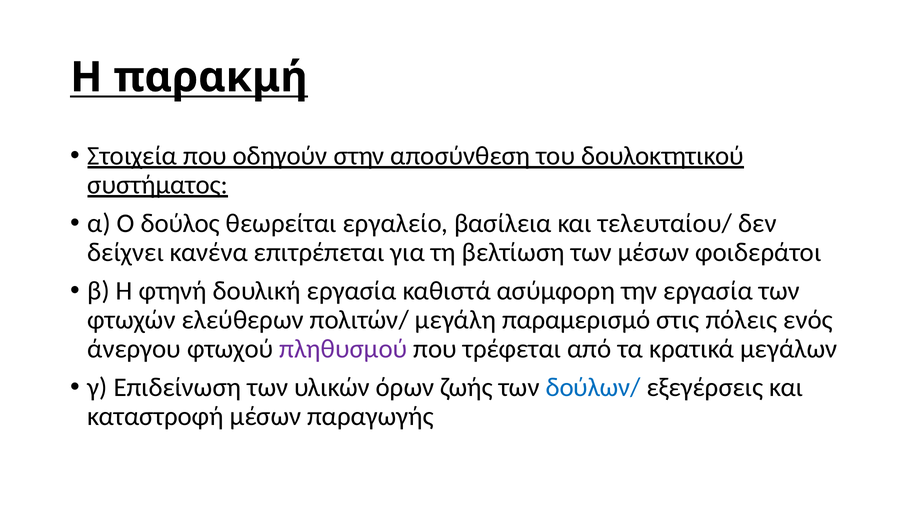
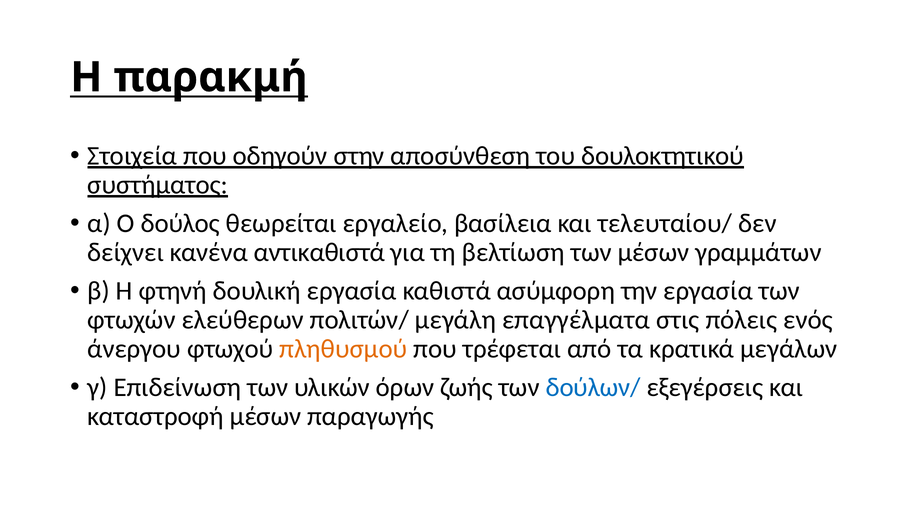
επιτρέπεται: επιτρέπεται -> αντικαθιστά (319, 252)
φοιδεράτοι: φοιδεράτοι -> γραμμάτων (758, 252)
παραμερισμό: παραμερισμό -> επαγγέλματα (576, 320)
πληθυσμού colour: purple -> orange (343, 349)
